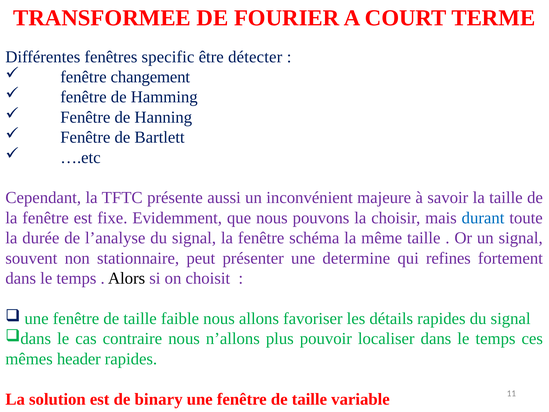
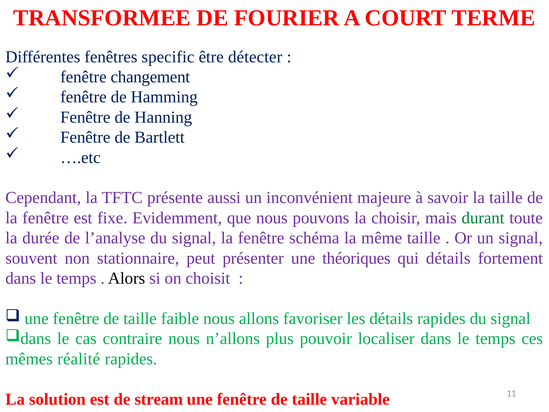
durant colour: blue -> green (483, 218)
determine: determine -> théoriques (356, 258)
qui refines: refines -> détails (448, 258)
header: header -> réalité (79, 359)
binary: binary -> stream (159, 399)
